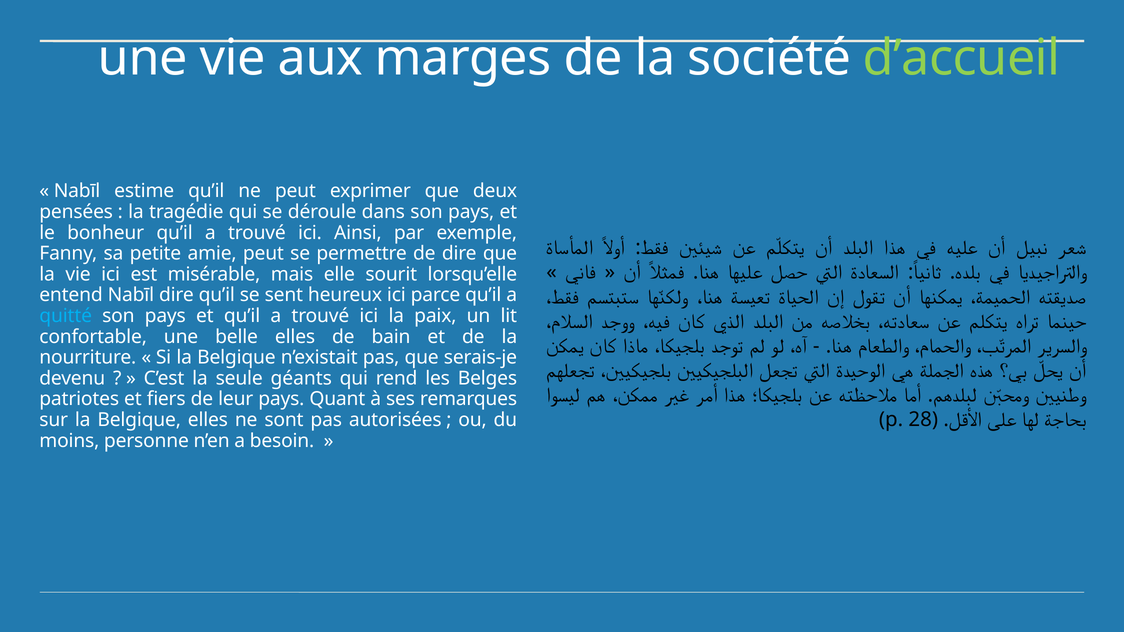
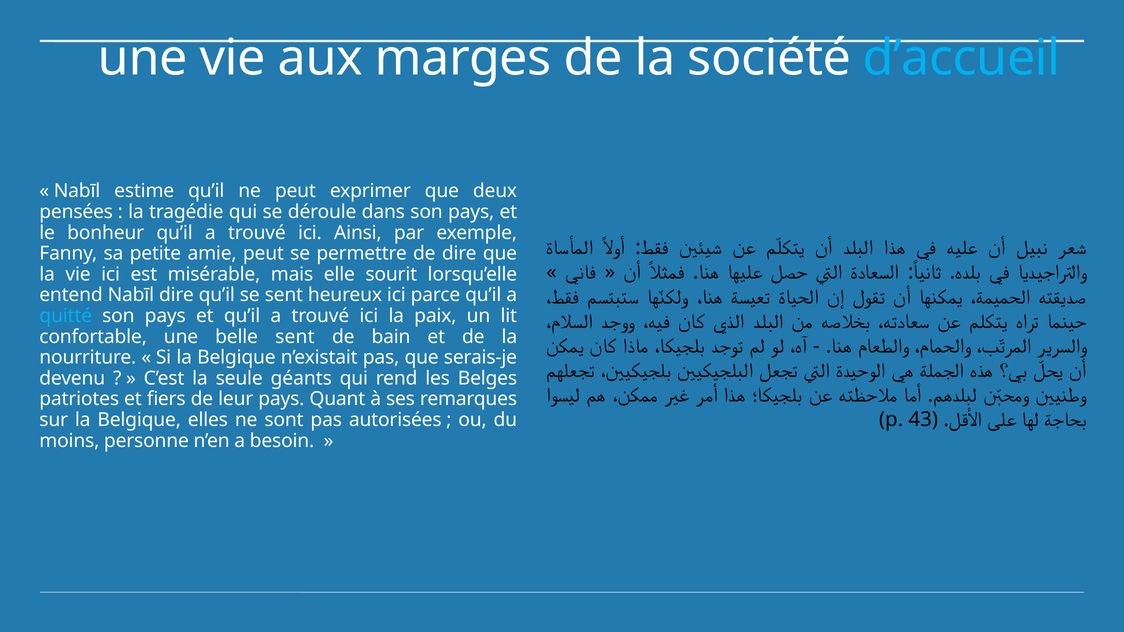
d’accueil colour: light green -> light blue (962, 58)
belle elles: elles -> sent (295, 337)
28: 28 -> 43 (920, 420)
